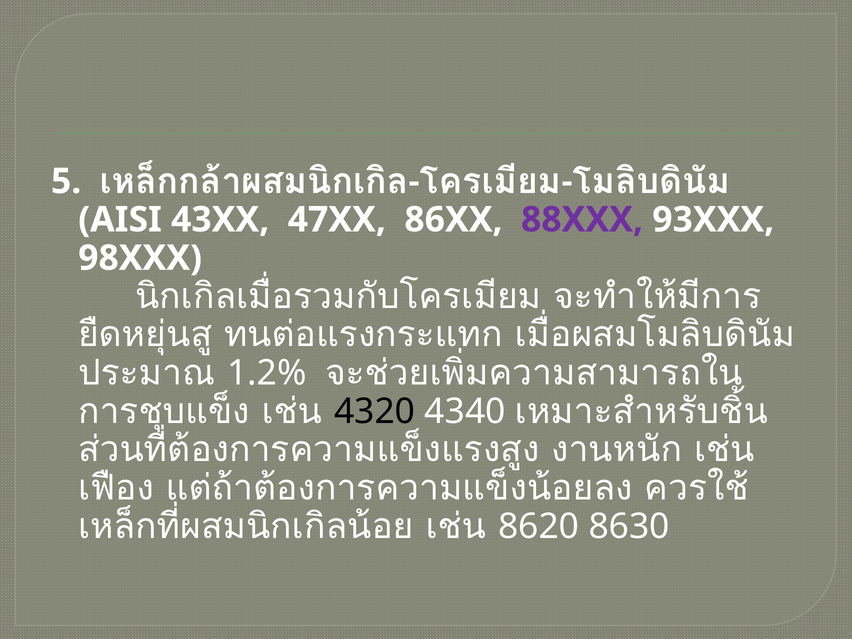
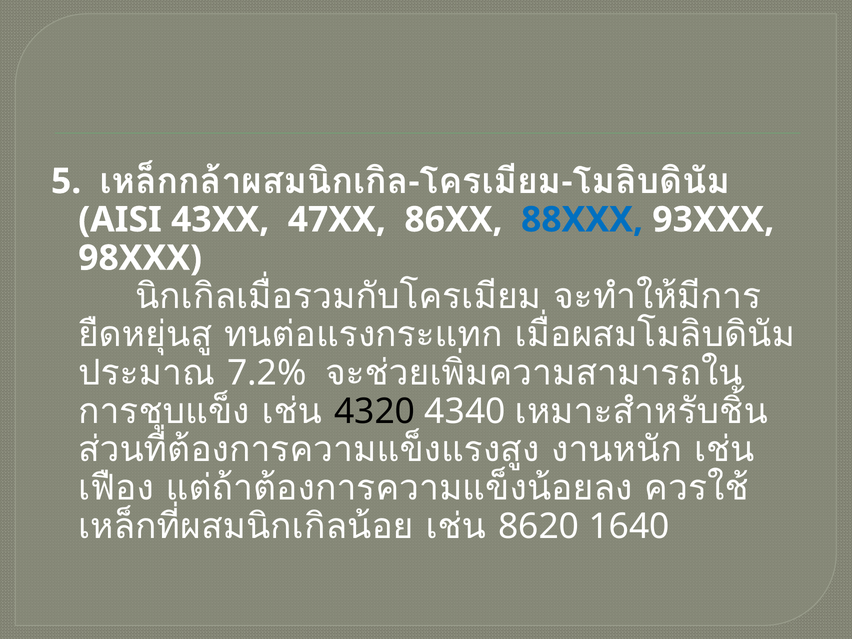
88XXX colour: purple -> blue (582, 220)
1.2%: 1.2% -> 7.2% (267, 373)
8630: 8630 -> 1640 (629, 526)
